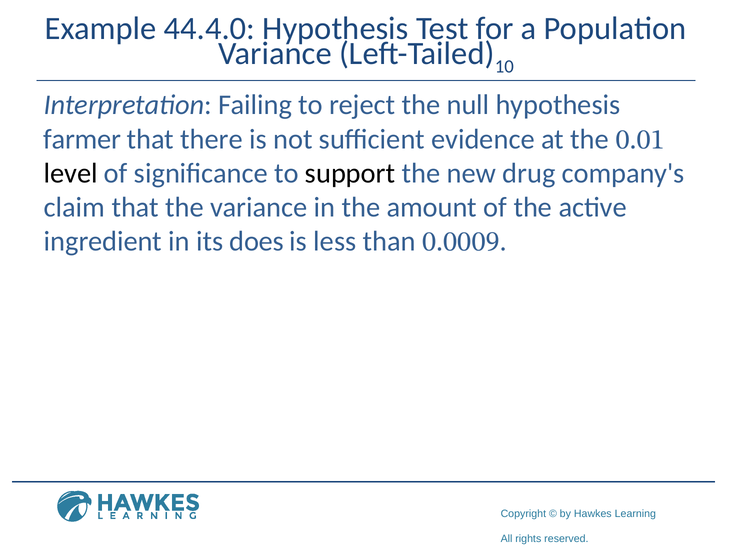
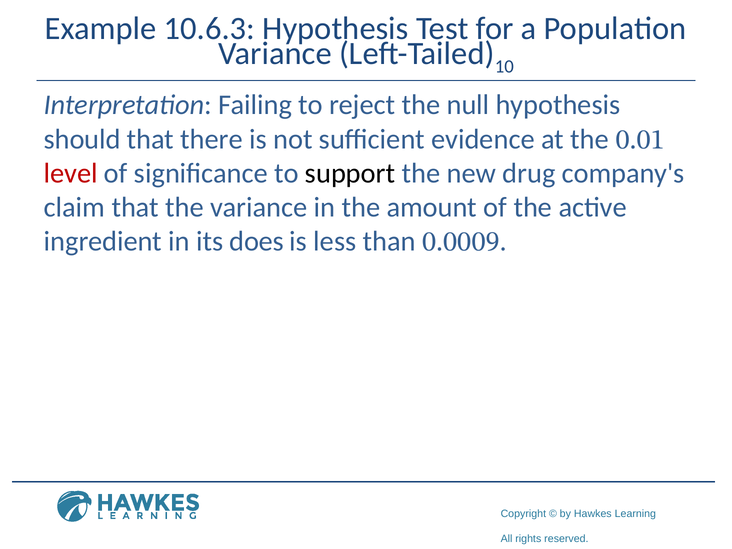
44.4.0: 44.4.0 -> 10.6.3 (209, 29)
farmer: farmer -> should (82, 139)
level colour: black -> red (71, 173)
